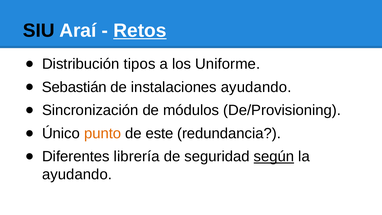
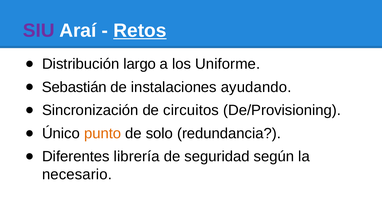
SIU colour: black -> purple (39, 30)
tipos: tipos -> largo (140, 64)
módulos: módulos -> circuitos (191, 110)
este: este -> solo (159, 133)
según underline: present -> none (274, 156)
ayudando: ayudando -> necesario (77, 174)
